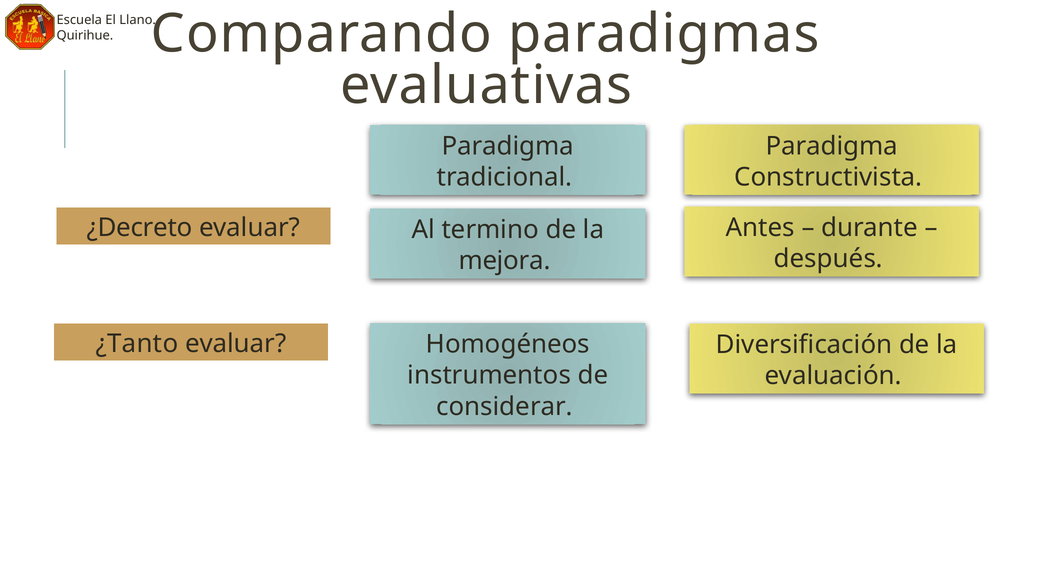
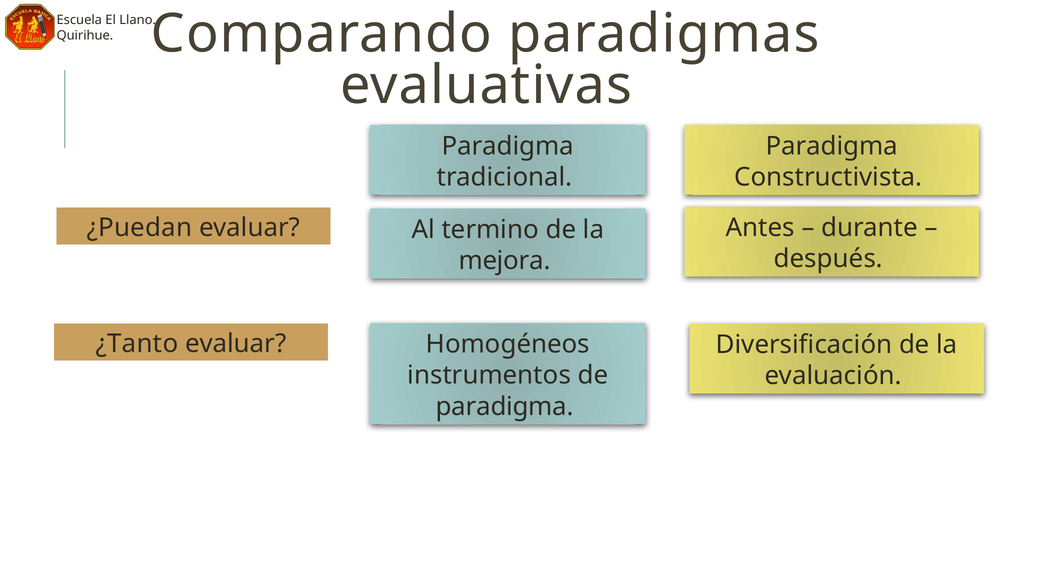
¿Decreto: ¿Decreto -> ¿Puedan (139, 228)
considerar: considerar -> paradigma (505, 407)
